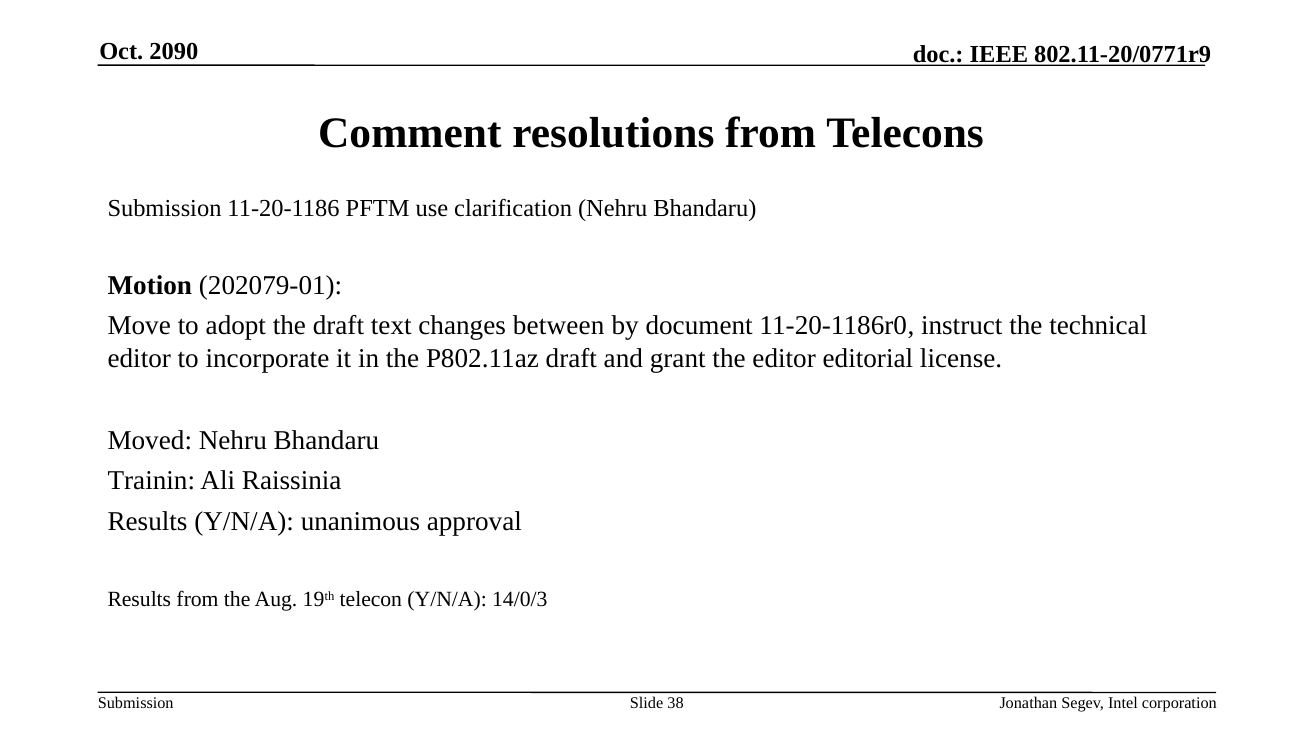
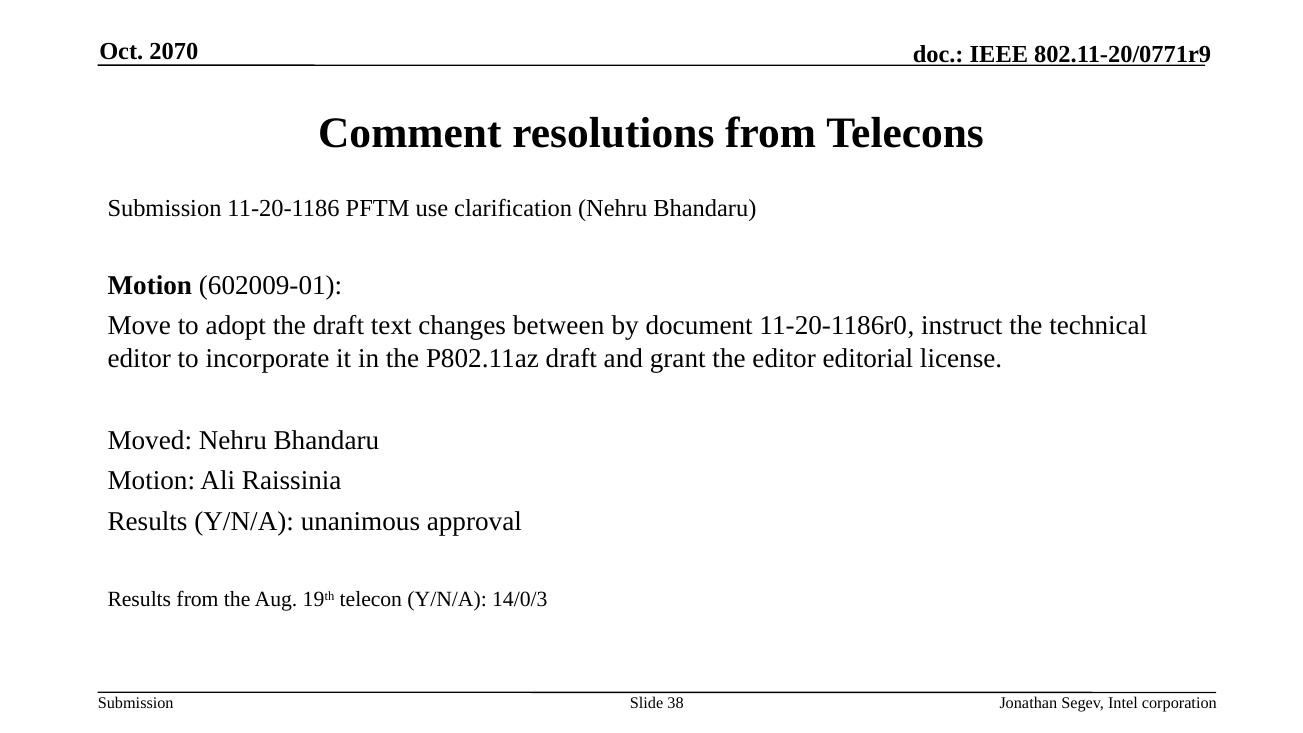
2090: 2090 -> 2070 (174, 52)
202079-01: 202079-01 -> 602009-01 (271, 285)
Trainin: Trainin -> Motion (151, 481)
